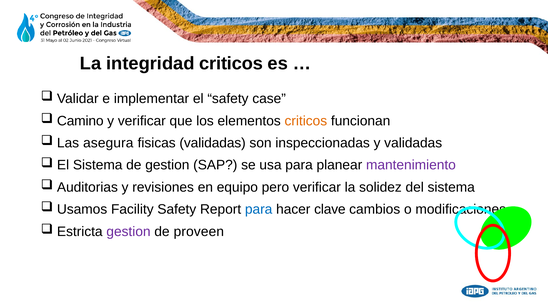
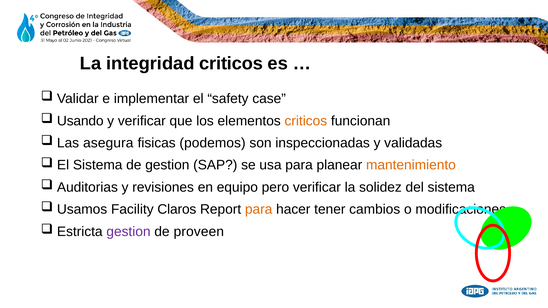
Camino: Camino -> Usando (80, 121)
fisicas validadas: validadas -> podemos (213, 143)
mantenimiento colour: purple -> orange (411, 165)
Facility Safety: Safety -> Claros (177, 210)
para colour: blue -> orange (259, 210)
clave: clave -> tener (330, 210)
